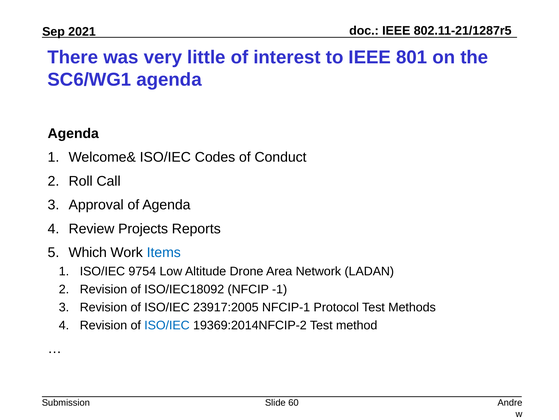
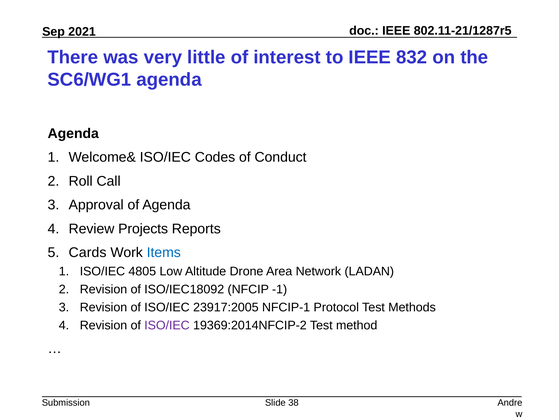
801: 801 -> 832 (412, 57)
Which: Which -> Cards (88, 252)
9754: 9754 -> 4805 (142, 271)
ISO/IEC colour: blue -> purple (167, 325)
60: 60 -> 38 (293, 402)
